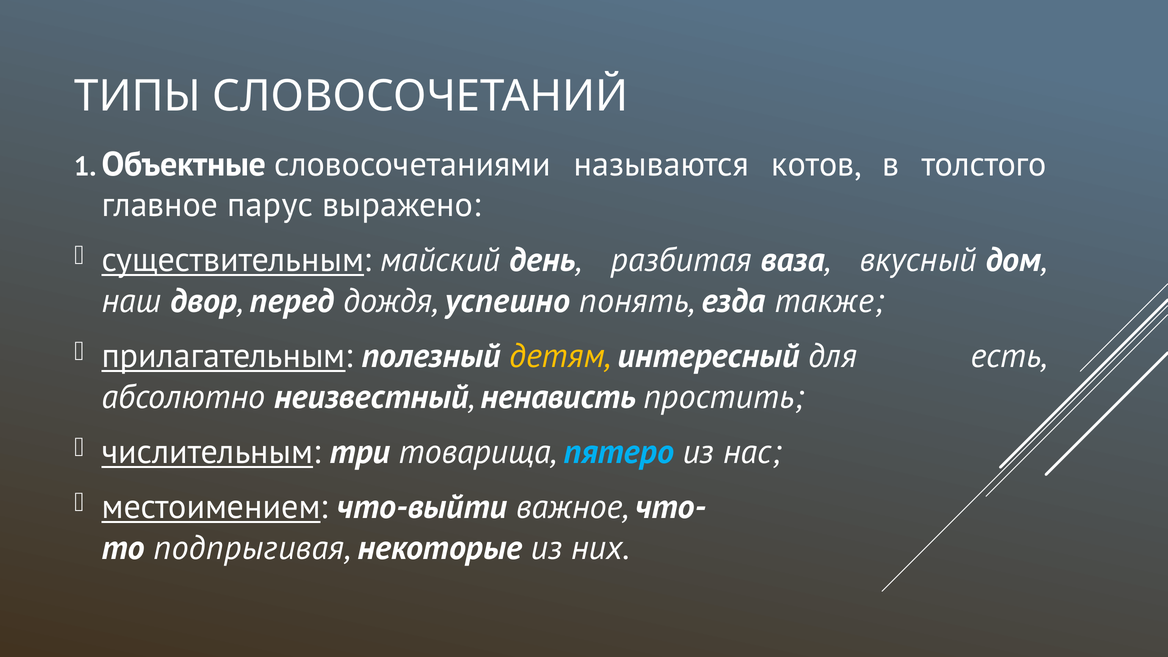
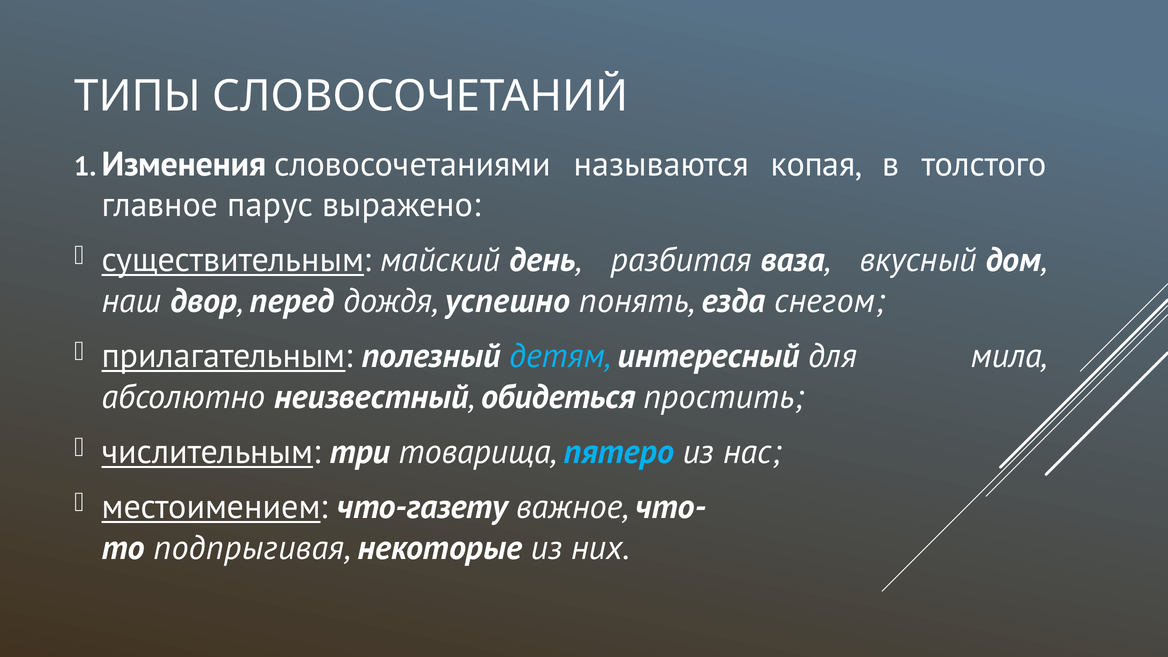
Объектные: Объектные -> Изменения (184, 164)
котов: котов -> копая (817, 164)
также: также -> снегом (829, 301)
детям colour: yellow -> light blue (560, 356)
есть: есть -> мила (1009, 356)
ненависть: ненависть -> обидеться (558, 397)
что-выйти: что-выйти -> что-газету (422, 507)
